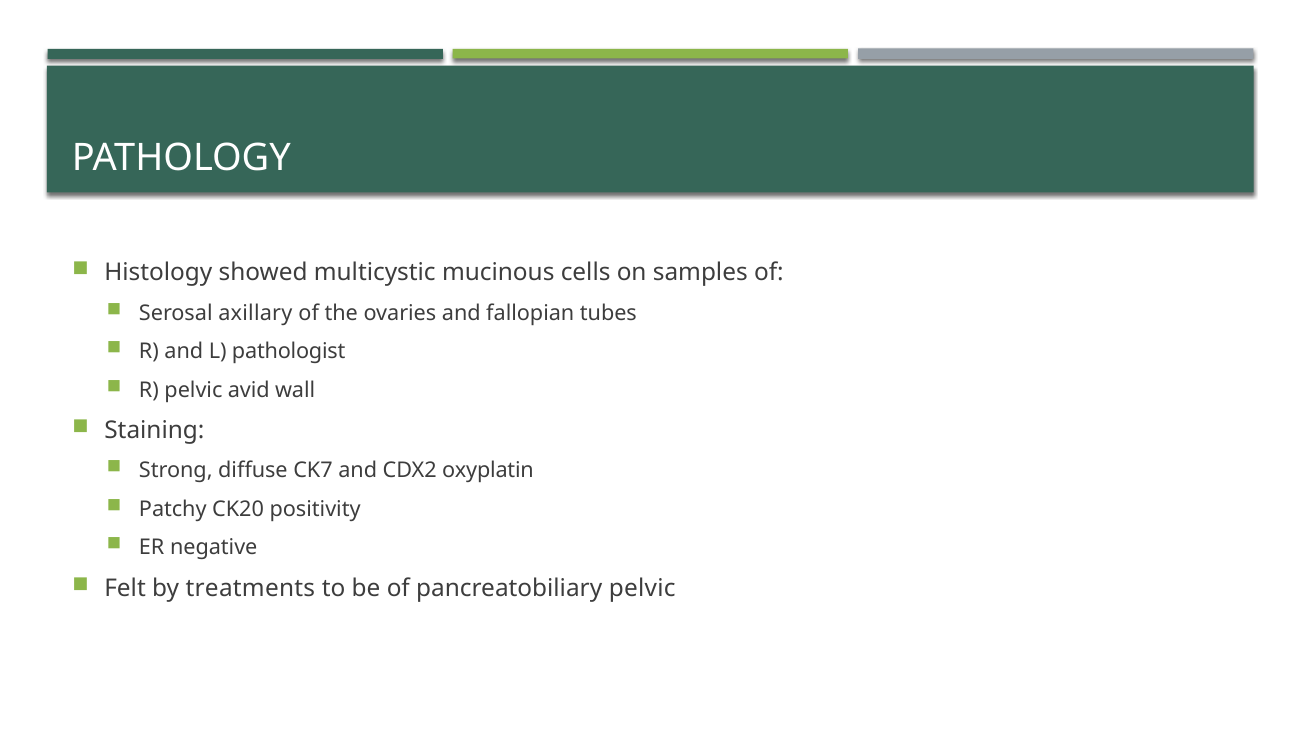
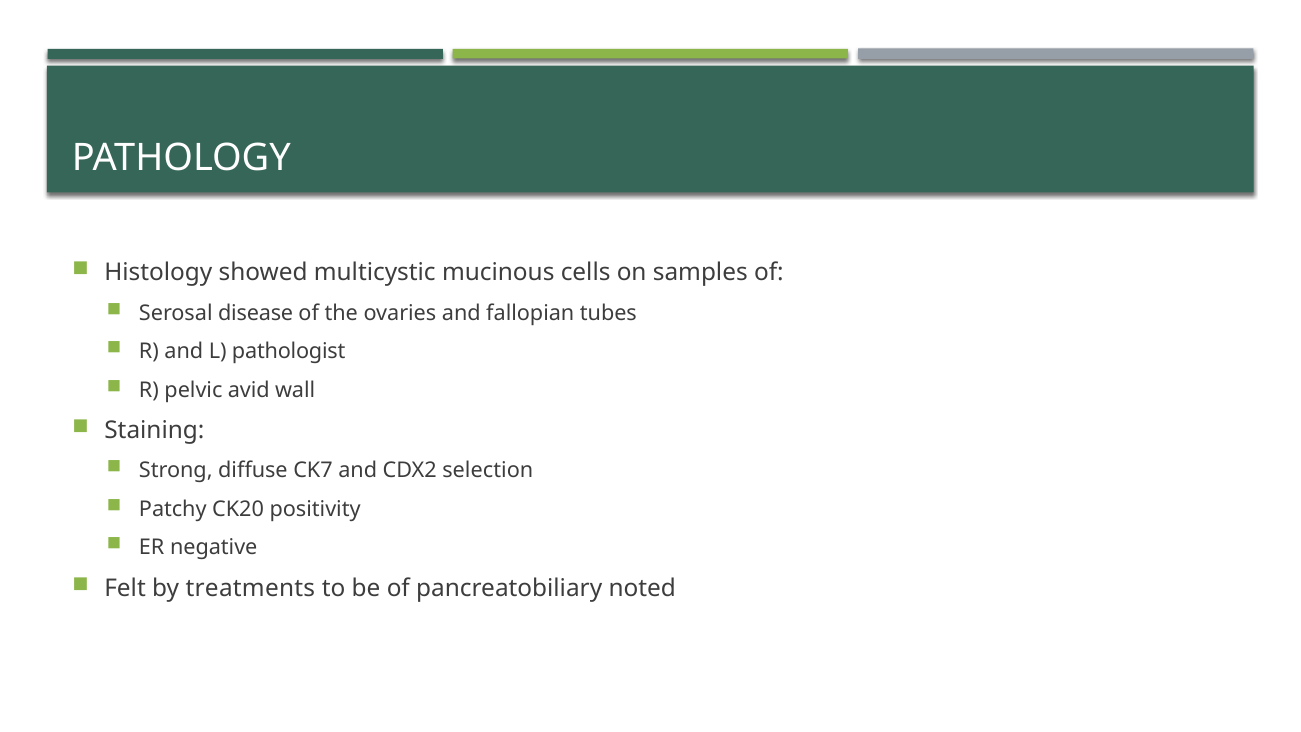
axillary: axillary -> disease (256, 313)
oxyplatin: oxyplatin -> selection (488, 471)
pancreatobiliary pelvic: pelvic -> noted (642, 588)
